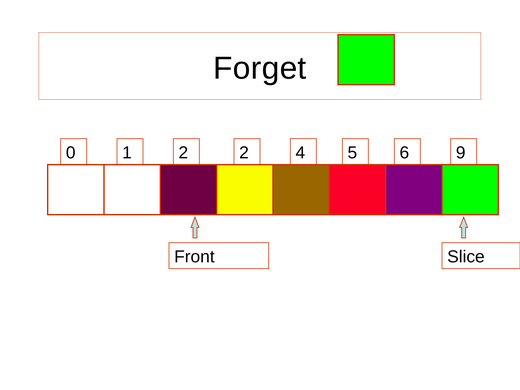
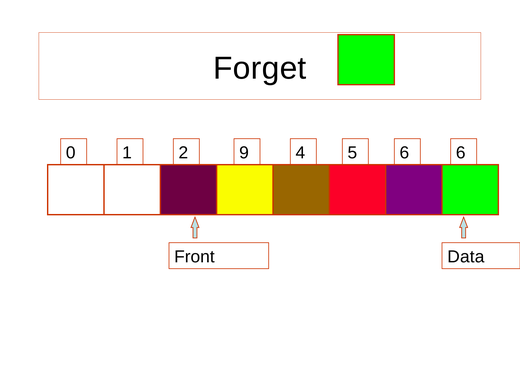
2 2: 2 -> 9 (244, 153)
6 9: 9 -> 6 (461, 153)
Slice: Slice -> Data (466, 257)
